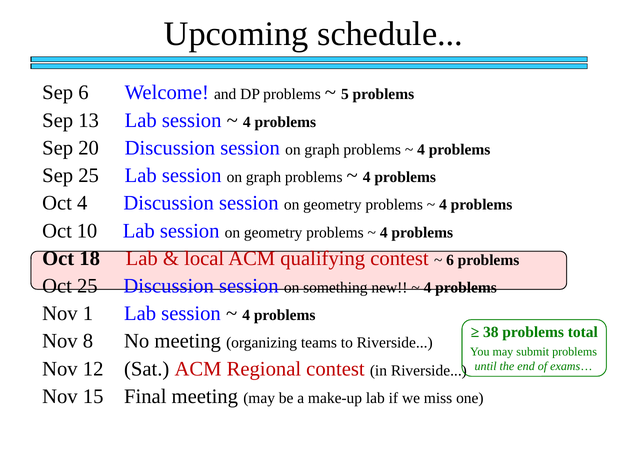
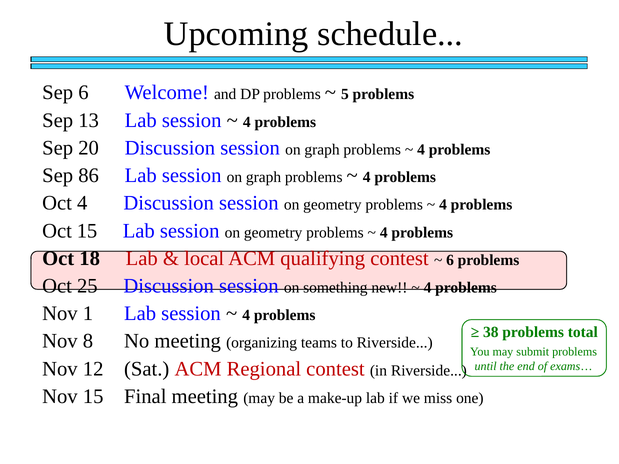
Sep 25: 25 -> 86 (89, 176)
Oct 10: 10 -> 15 (87, 231)
